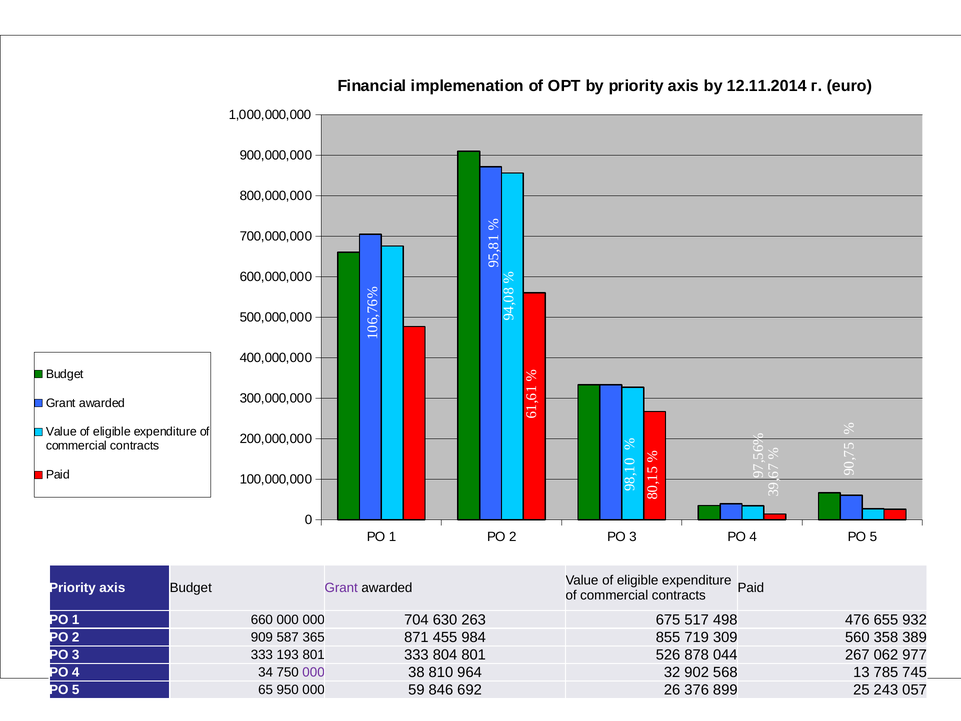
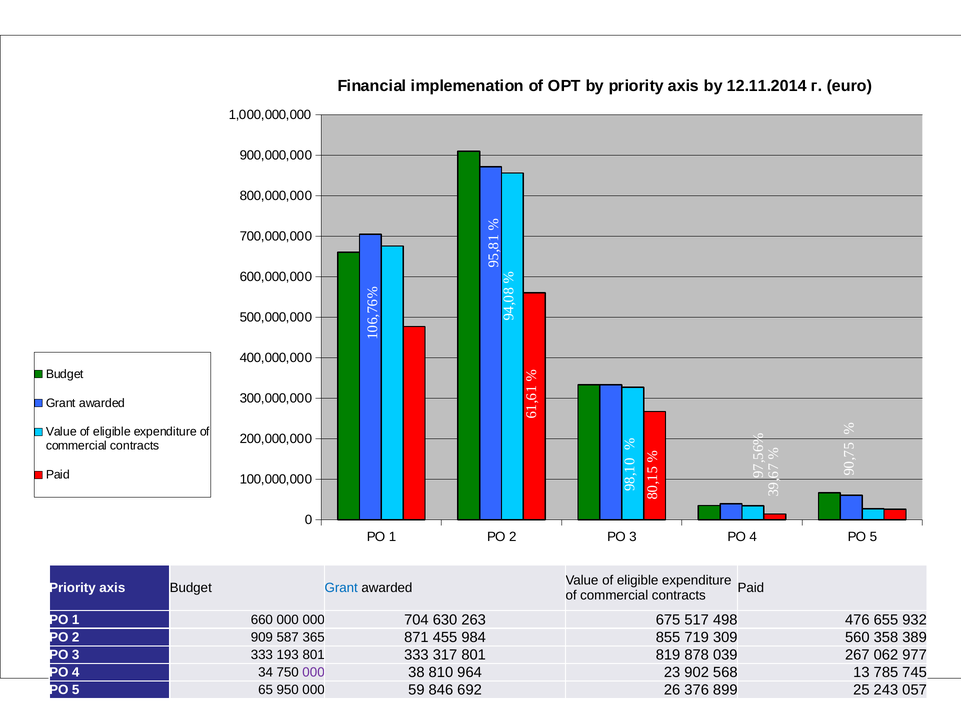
Grant colour: purple -> blue (341, 588)
804: 804 -> 317 (445, 655)
526: 526 -> 819 (668, 655)
044: 044 -> 039 (725, 655)
32: 32 -> 23 (672, 672)
